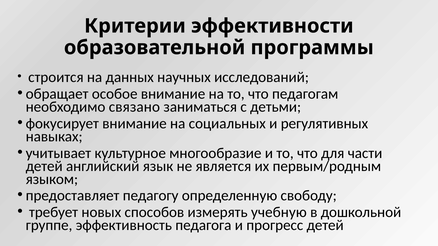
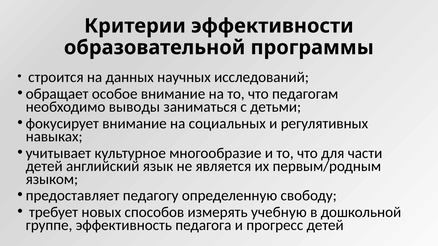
связано: связано -> выводы (134, 107)
